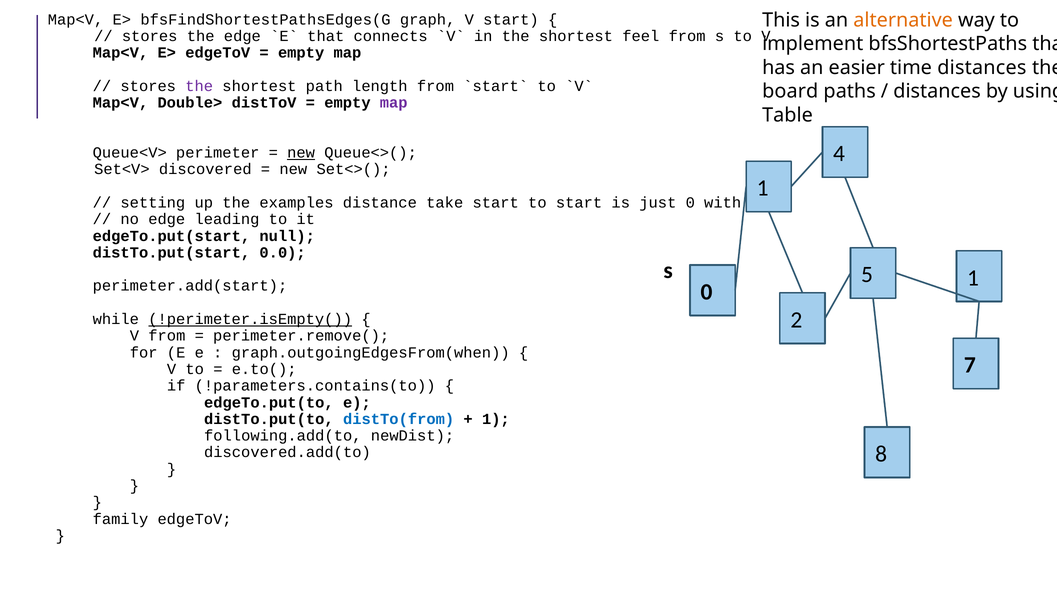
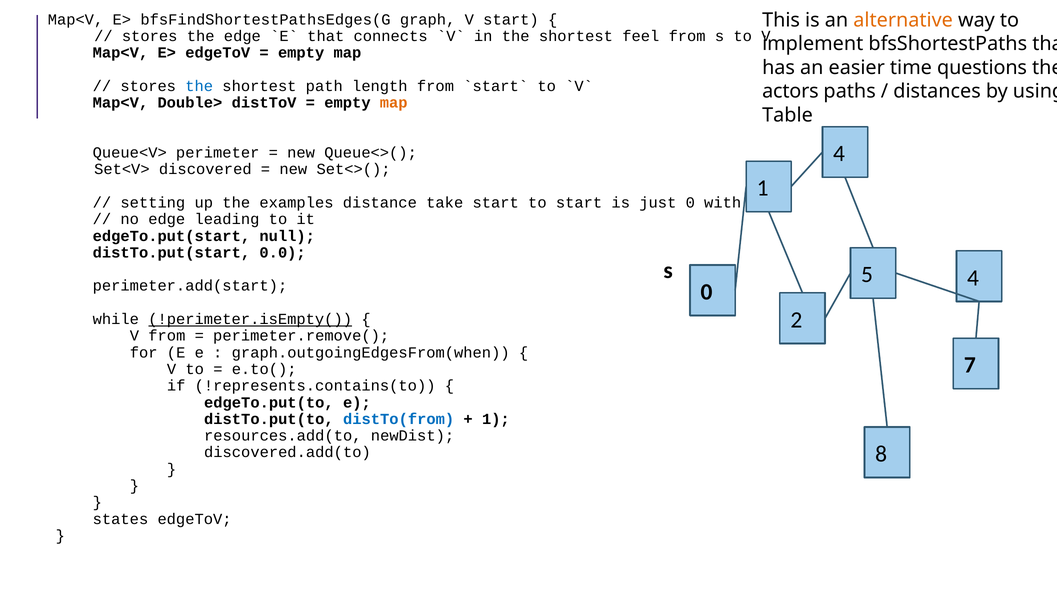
time distances: distances -> questions (982, 68)
the colour: purple -> blue (199, 86)
board: board -> actors (790, 91)
map colour: purple -> orange (394, 103)
new underline: present -> none (301, 153)
5 1: 1 -> 4 (973, 278)
!parameters.contains(to: !parameters.contains(to -> !represents.contains(to (315, 386)
following.add(to: following.add(to -> resources.add(to (283, 436)
family: family -> states (120, 519)
